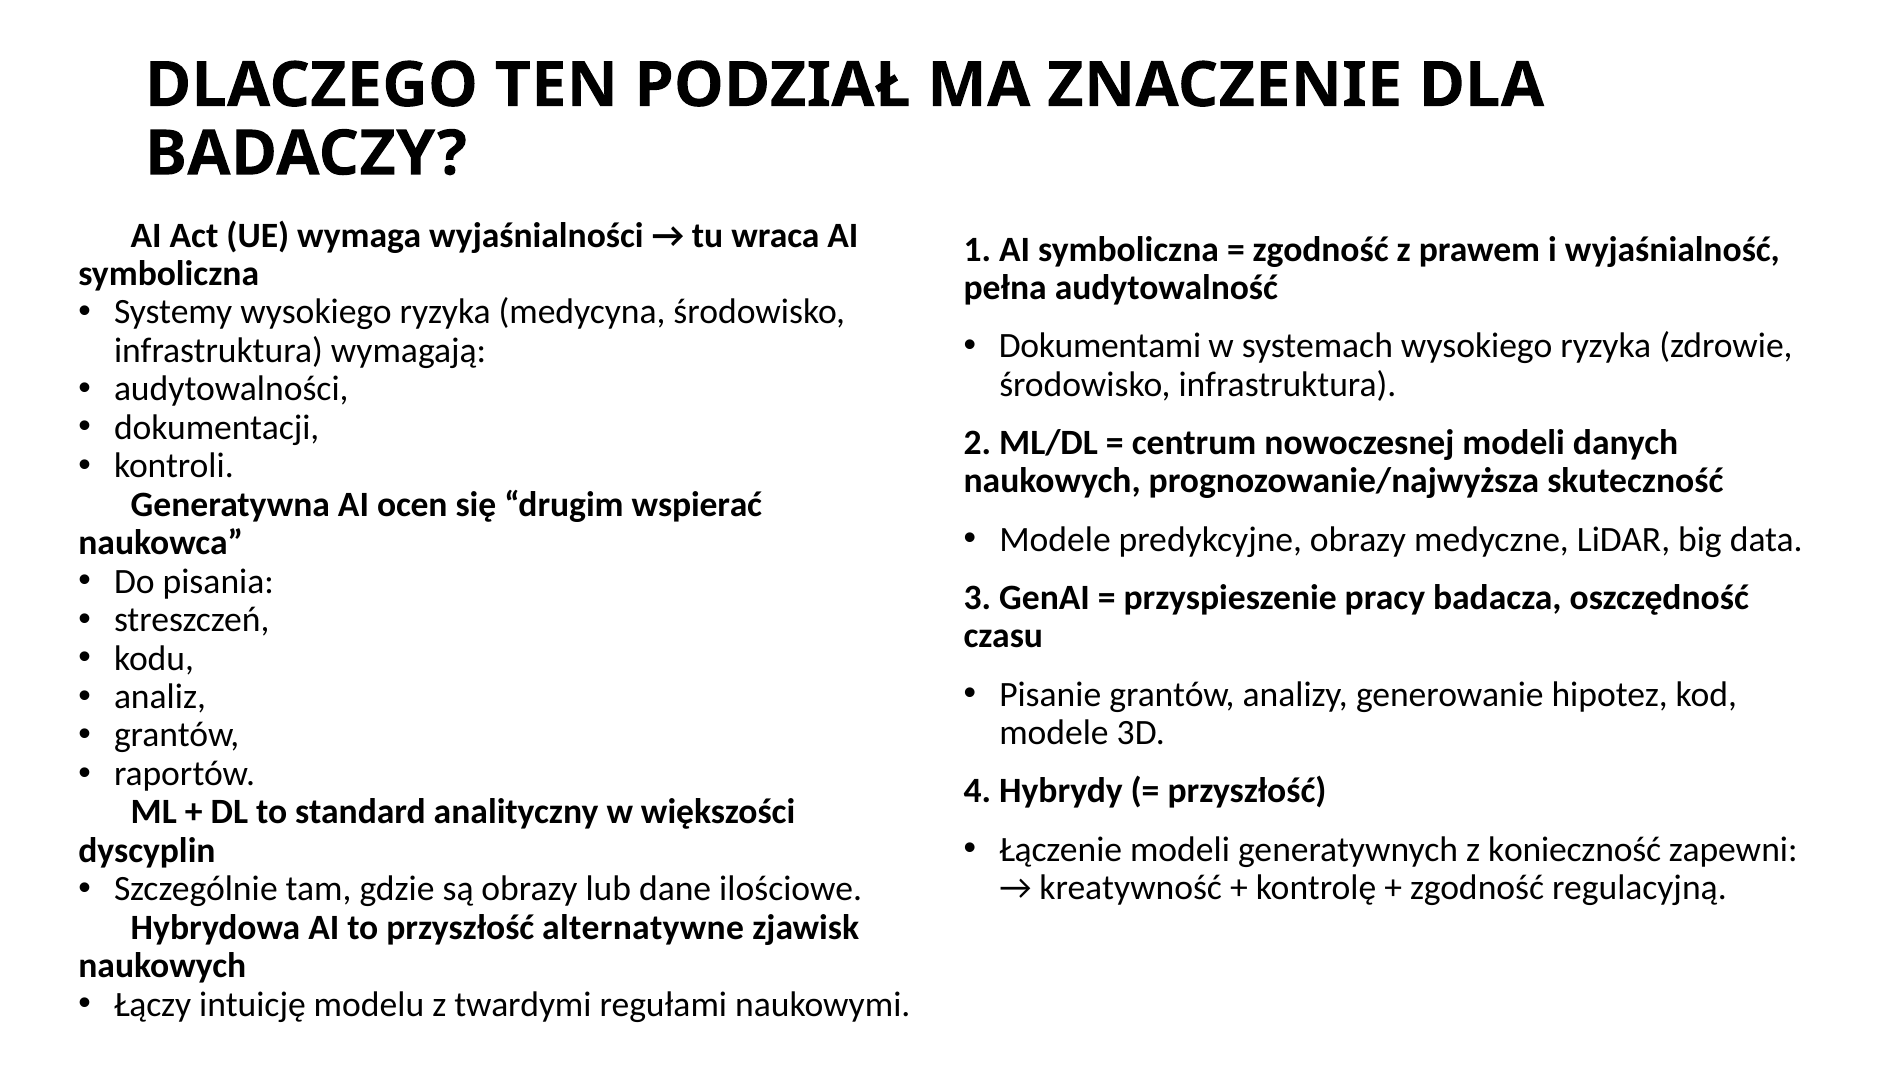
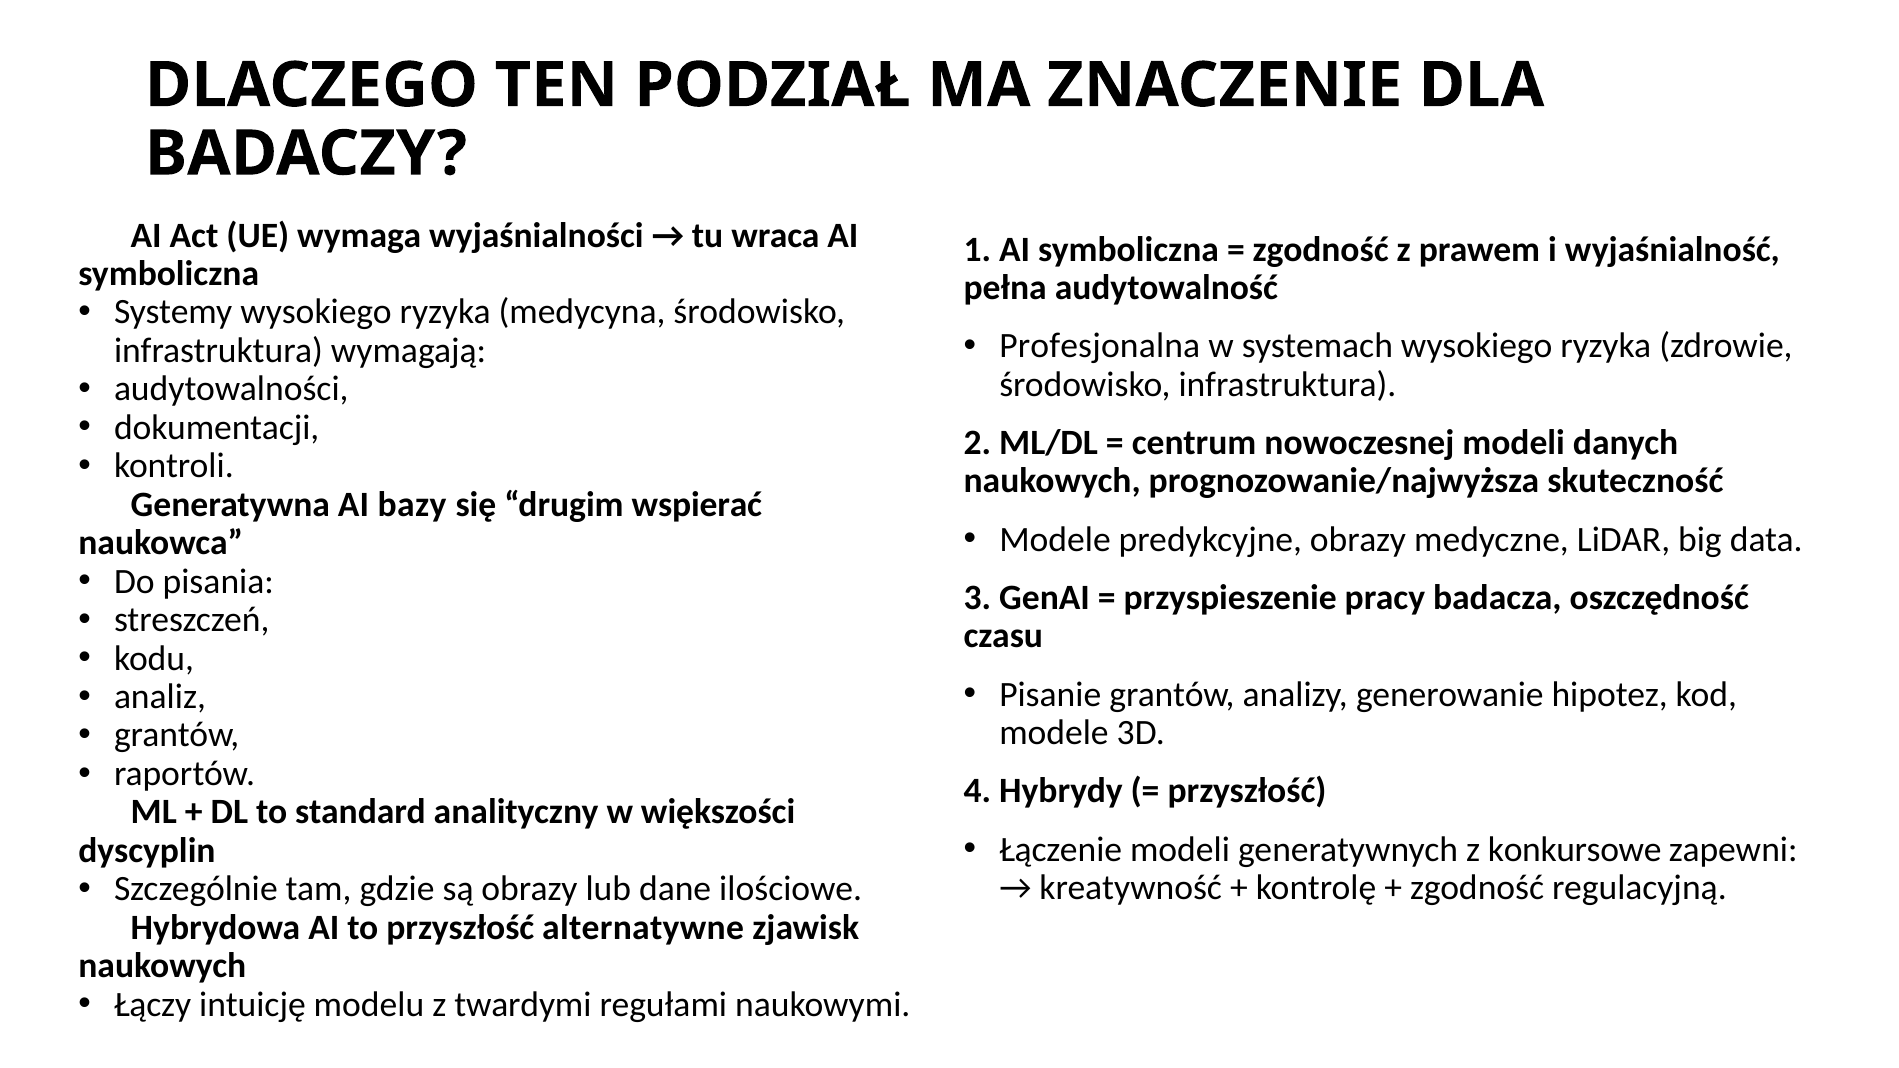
Dokumentami: Dokumentami -> Profesjonalna (1100, 346)
ocen: ocen -> bazy (412, 505)
konieczność: konieczność -> konkursowe (1575, 850)
